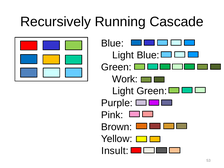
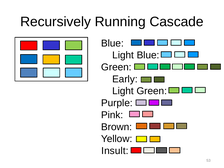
Work: Work -> Early (125, 79)
